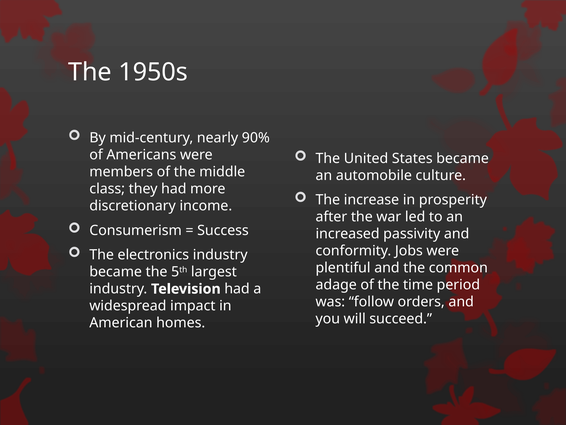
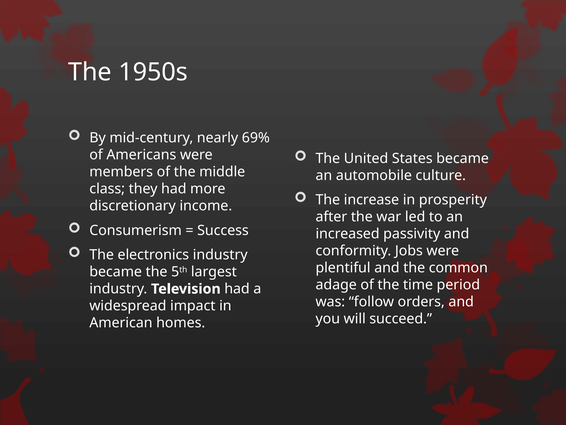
90%: 90% -> 69% (256, 138)
